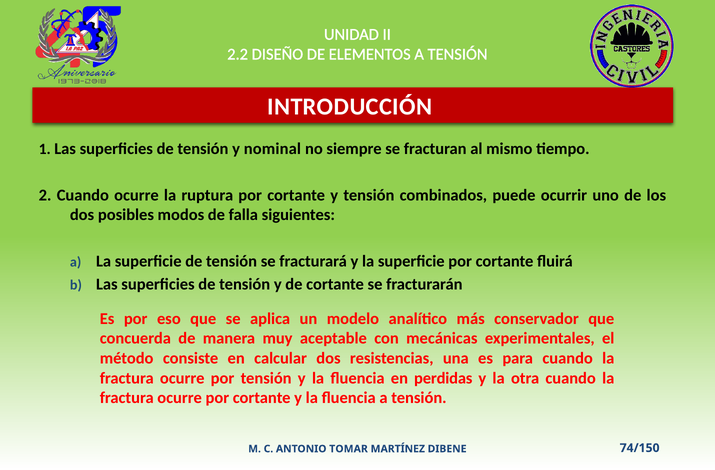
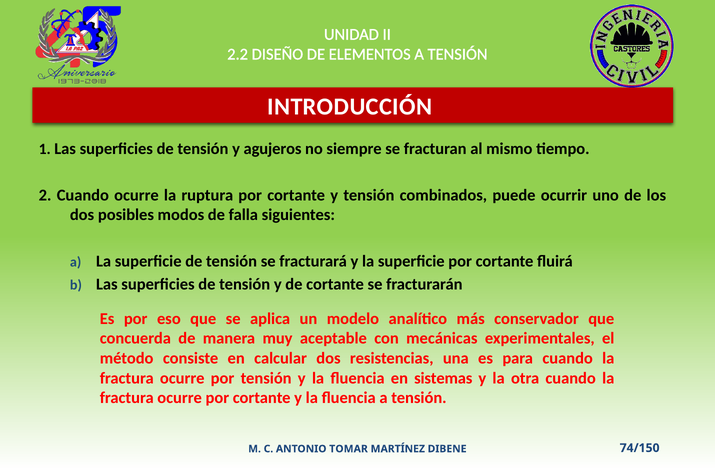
nominal: nominal -> agujeros (273, 149)
perdidas: perdidas -> sistemas (443, 378)
